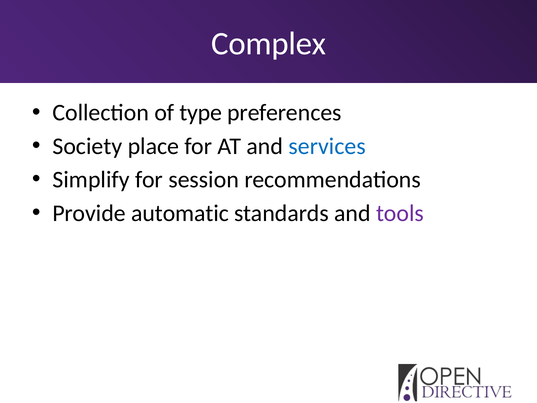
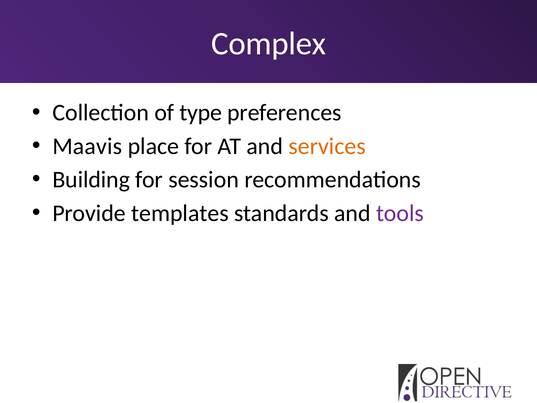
Society: Society -> Maavis (87, 146)
services colour: blue -> orange (327, 146)
Simplify: Simplify -> Building (91, 180)
automatic: automatic -> templates (180, 213)
